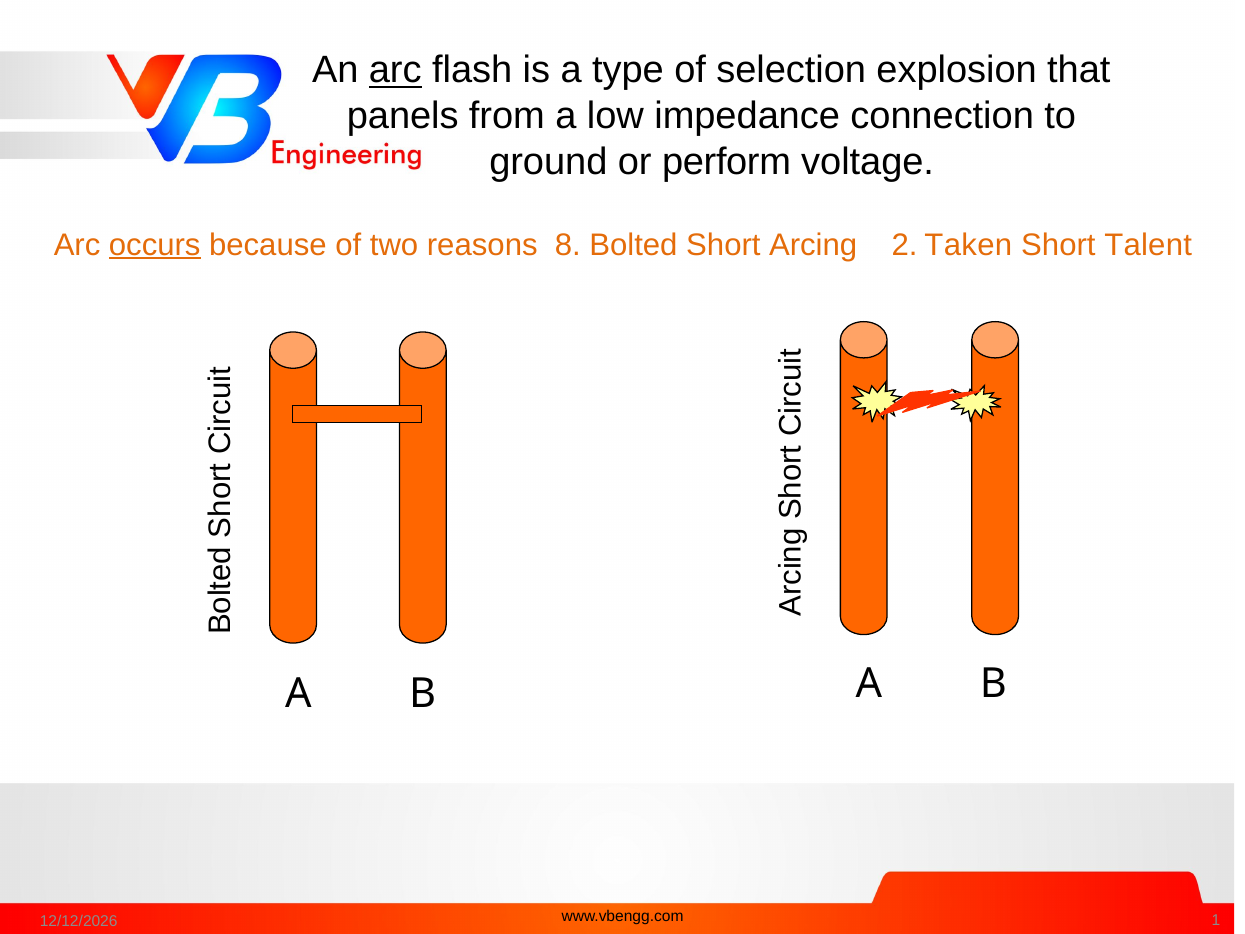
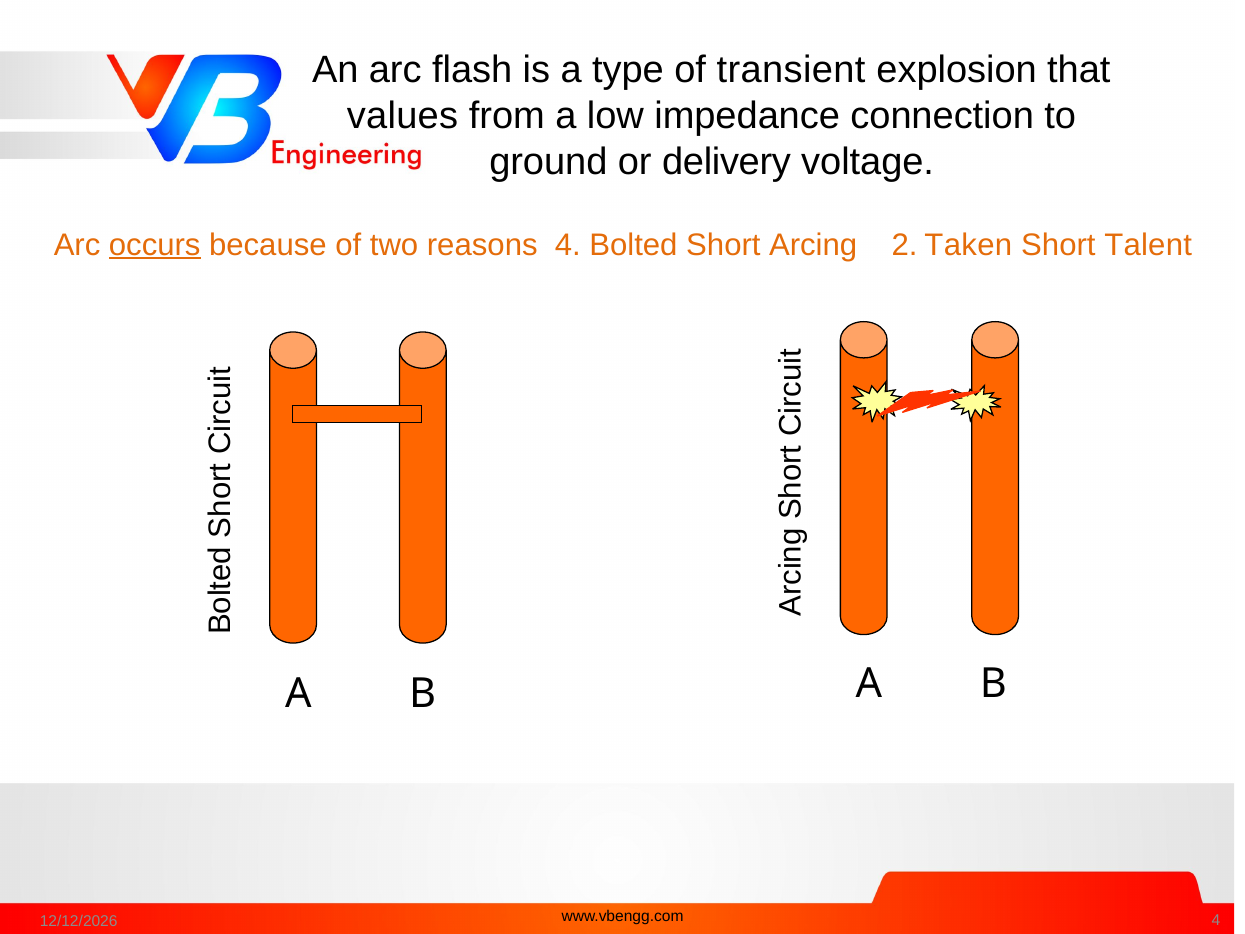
arc underline: present -> none (395, 70)
selection: selection -> transient (791, 70)
panels: panels -> values (403, 116)
perform: perform -> delivery (727, 162)
reasons 8: 8 -> 4 (568, 245)
www.vbengg.com 1: 1 -> 4 (1216, 920)
